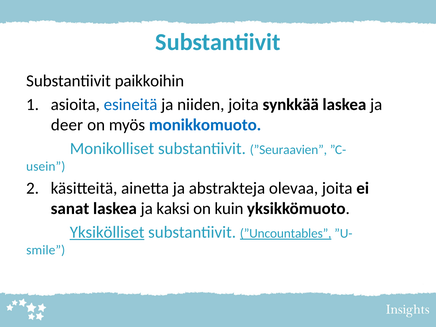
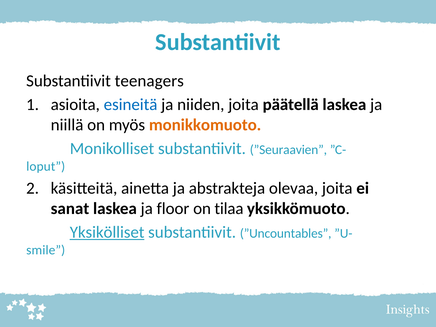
paikkoihin: paikkoihin -> teenagers (149, 81)
synkkää: synkkää -> päätellä (291, 105)
deer: deer -> niillä (67, 125)
monikkomuoto colour: blue -> orange (205, 125)
usein: usein -> loput (46, 166)
kaksi: kaksi -> floor (173, 209)
kuin: kuin -> tilaa (229, 209)
”Uncountables underline: present -> none (286, 233)
